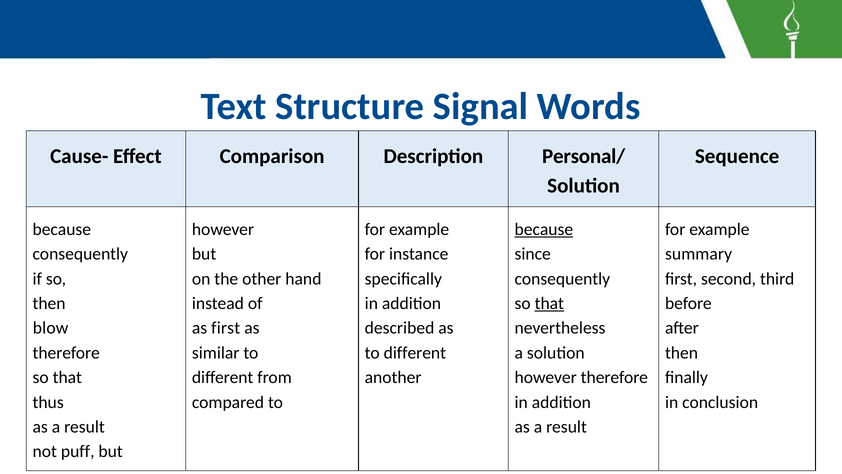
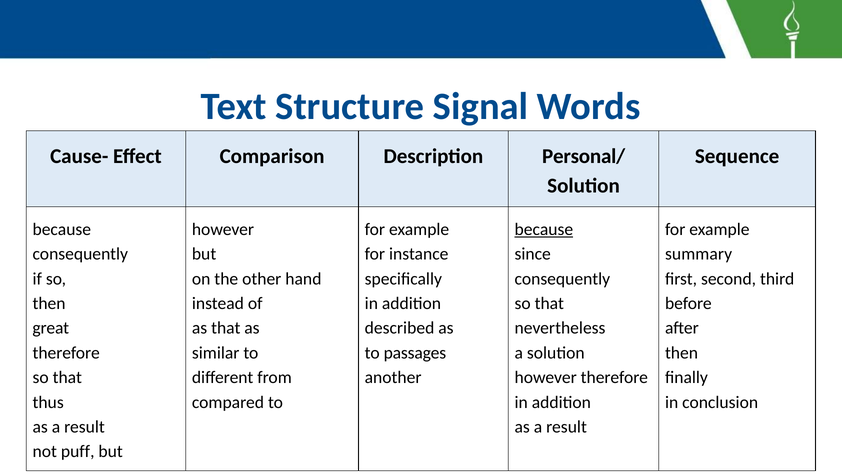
that underline: present -> none (549, 303)
blow: blow -> great (51, 328)
as first: first -> that (226, 328)
different: different -> passages (415, 353)
